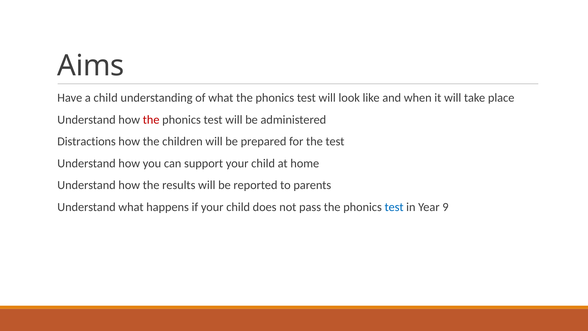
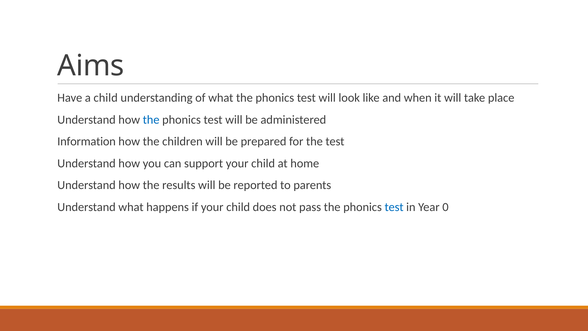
the colour: red -> blue (151, 120)
Distractions: Distractions -> Information (87, 141)
9: 9 -> 0 (445, 207)
